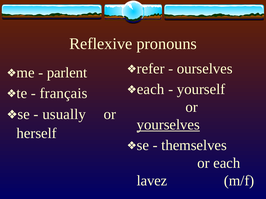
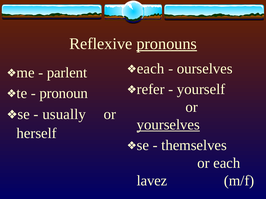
pronouns underline: none -> present (167, 44)
refer: refer -> each (151, 69)
each: each -> refer (151, 90)
français: français -> pronoun (64, 93)
